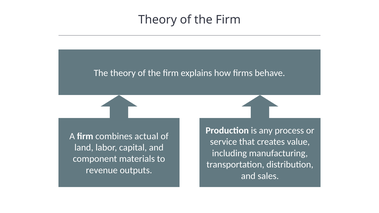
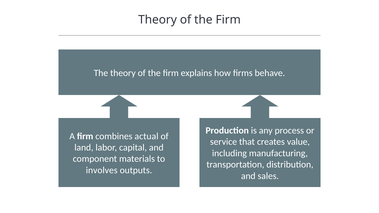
revenue: revenue -> involves (102, 170)
